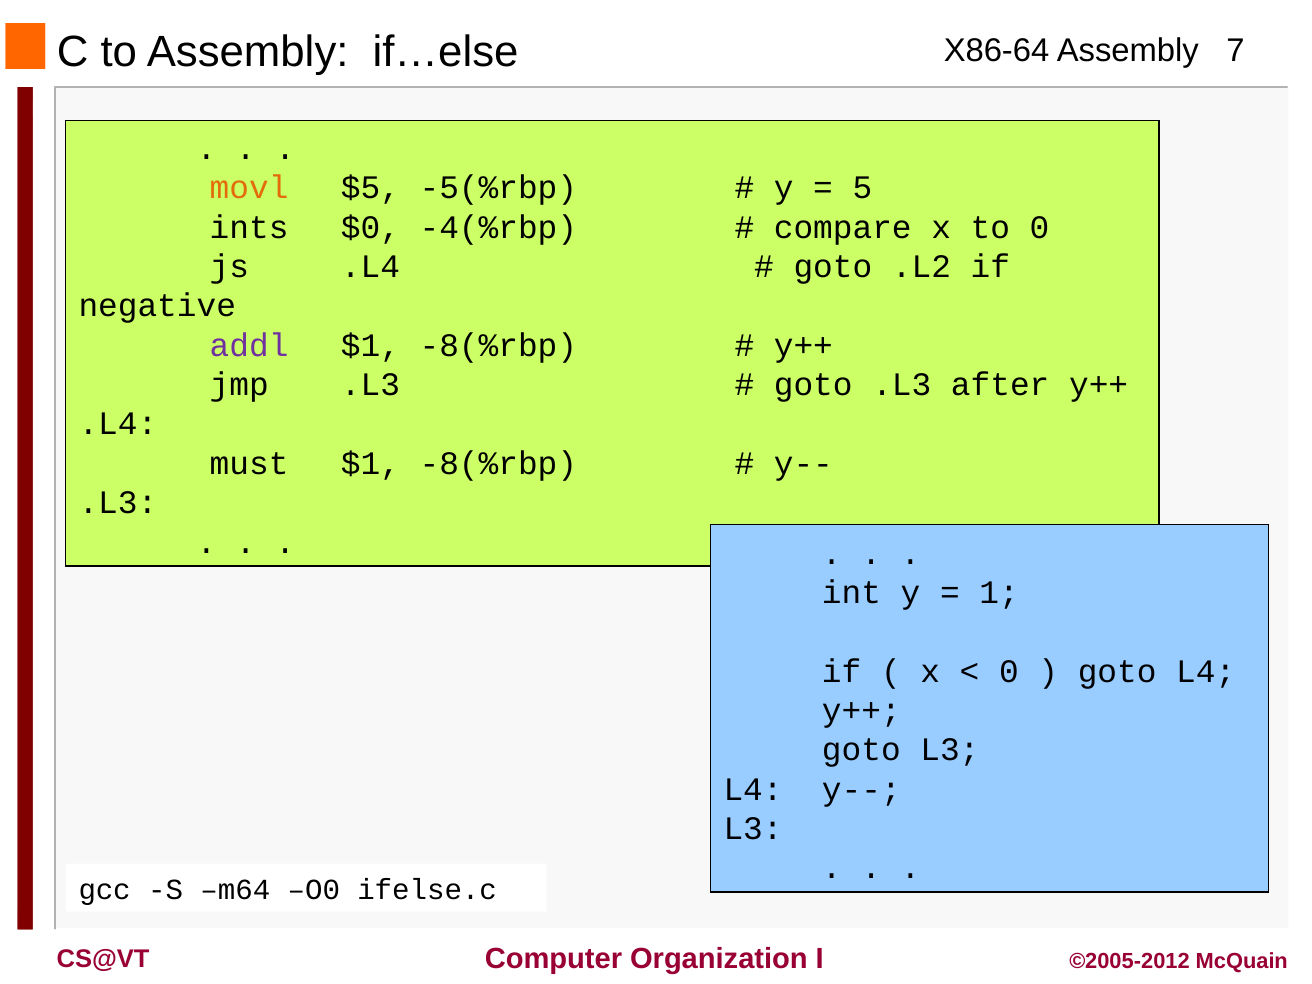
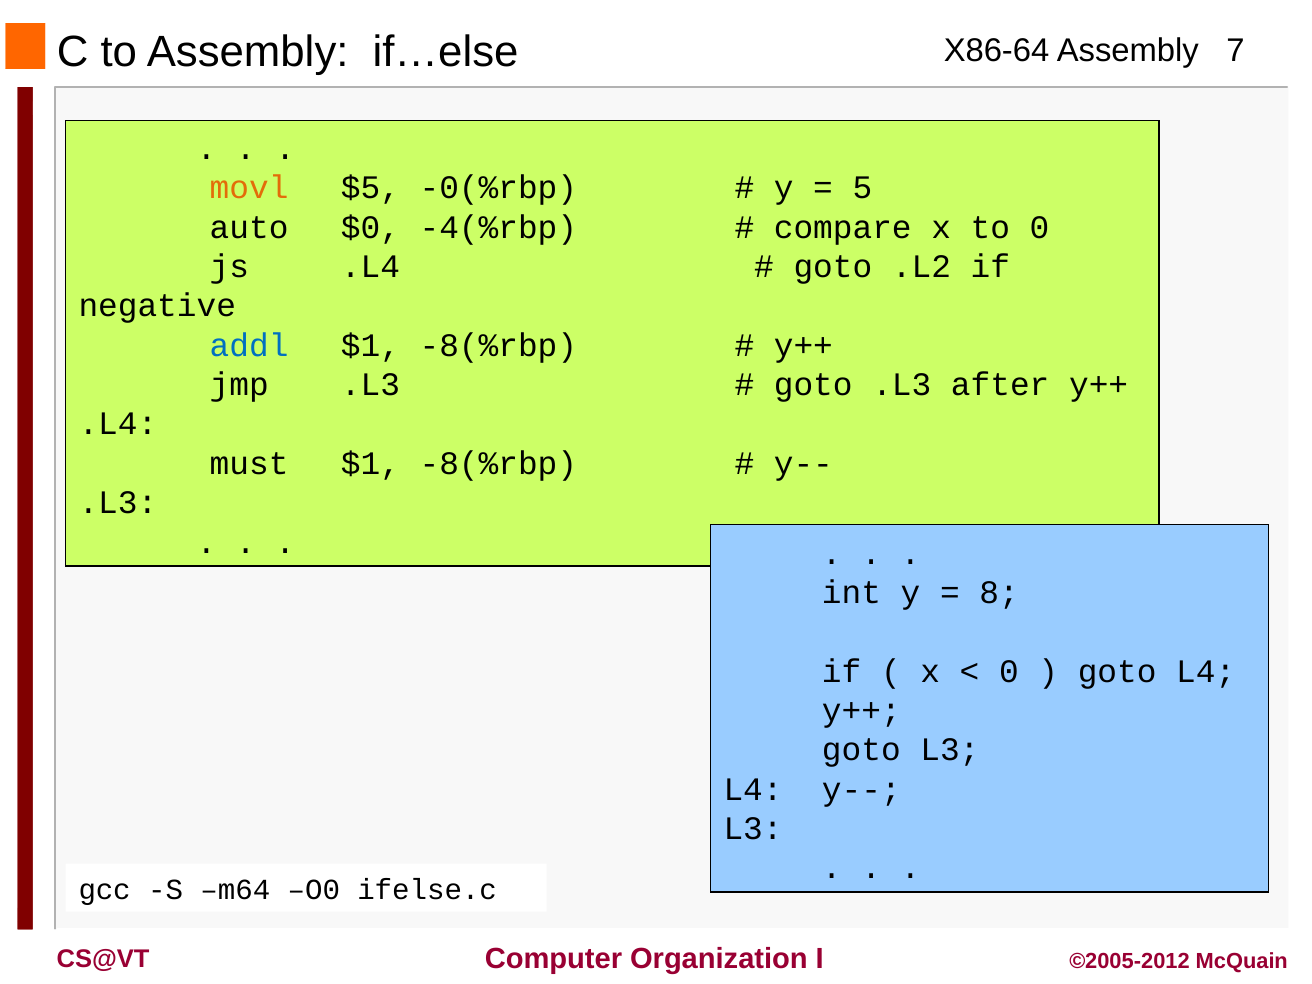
-5(%rbp: -5(%rbp -> -0(%rbp (498, 188)
ints: ints -> auto (249, 227)
addl colour: purple -> blue (249, 345)
1: 1 -> 8 (999, 593)
